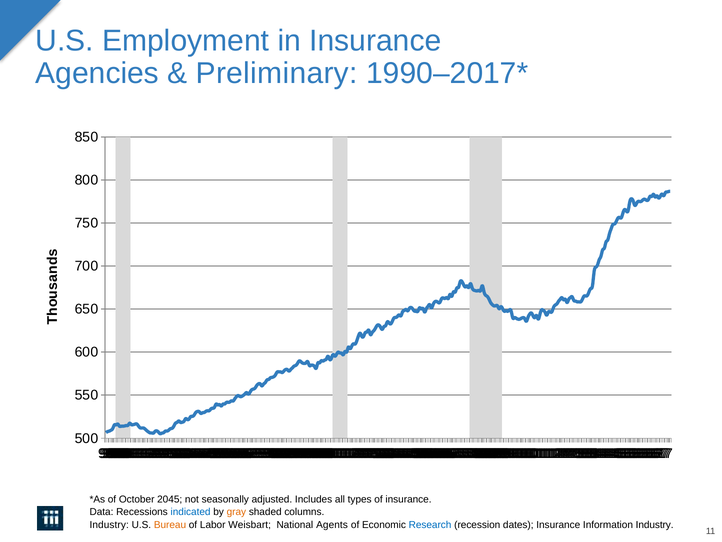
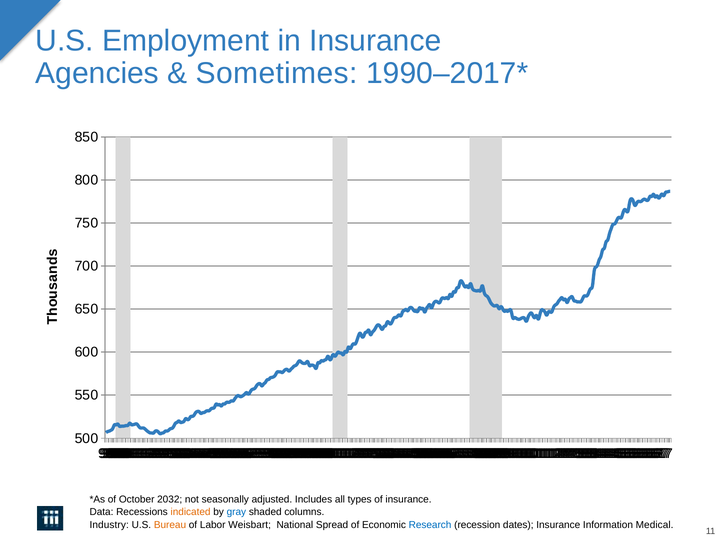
Preliminary: Preliminary -> Sometimes (277, 73)
2045: 2045 -> 2032 (170, 499)
indicated colour: blue -> orange (191, 512)
gray colour: orange -> blue (236, 512)
Agents: Agents -> Spread (332, 524)
Information Industry: Industry -> Medical (655, 524)
